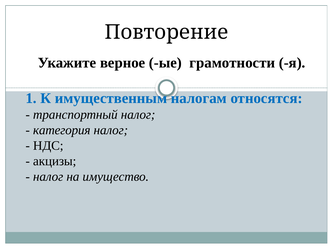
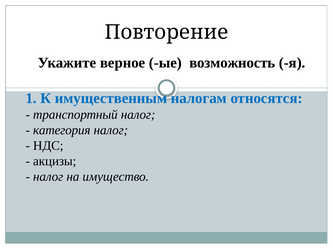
грамотности: грамотности -> возможность (232, 63)
